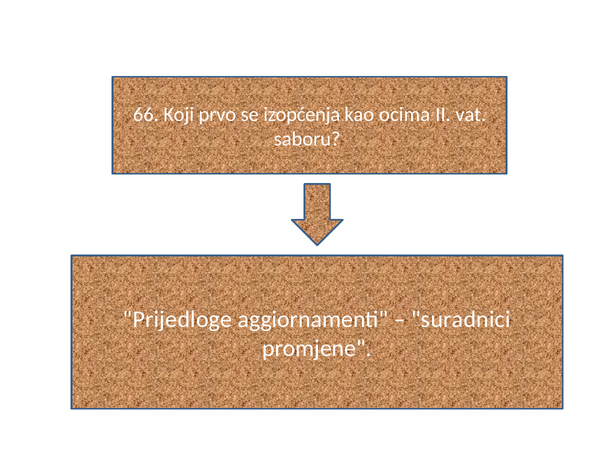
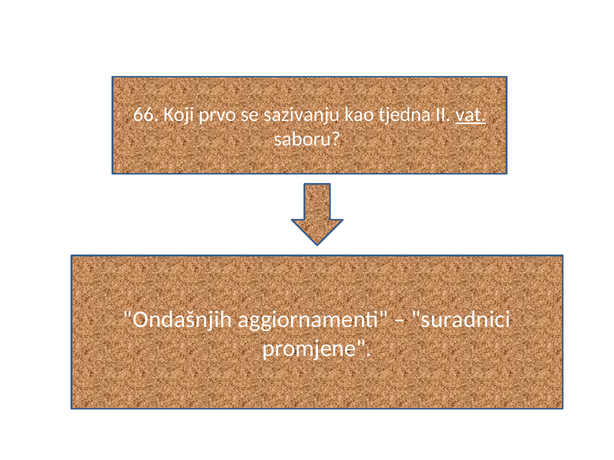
izopćenja: izopćenja -> sazivanju (302, 114)
ocima: ocima -> tjedna (405, 114)
vat underline: none -> present (471, 114)
Prijedloge: Prijedloge -> Ondašnjih (178, 320)
